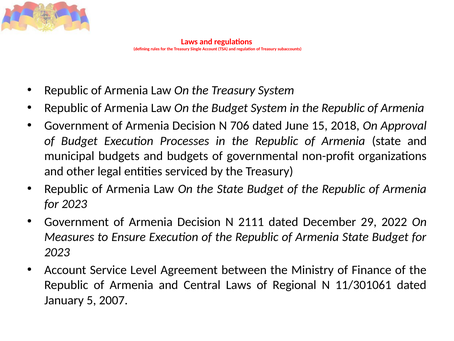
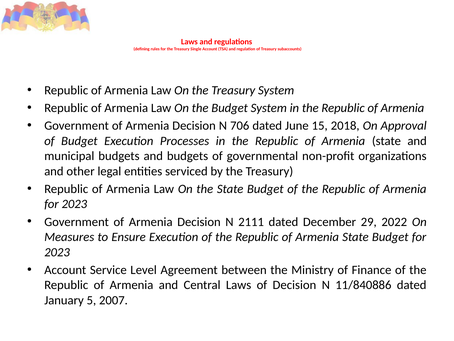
of Regional: Regional -> Decision (294, 285)
11/301061: 11/301061 -> 11/840886 (363, 285)
